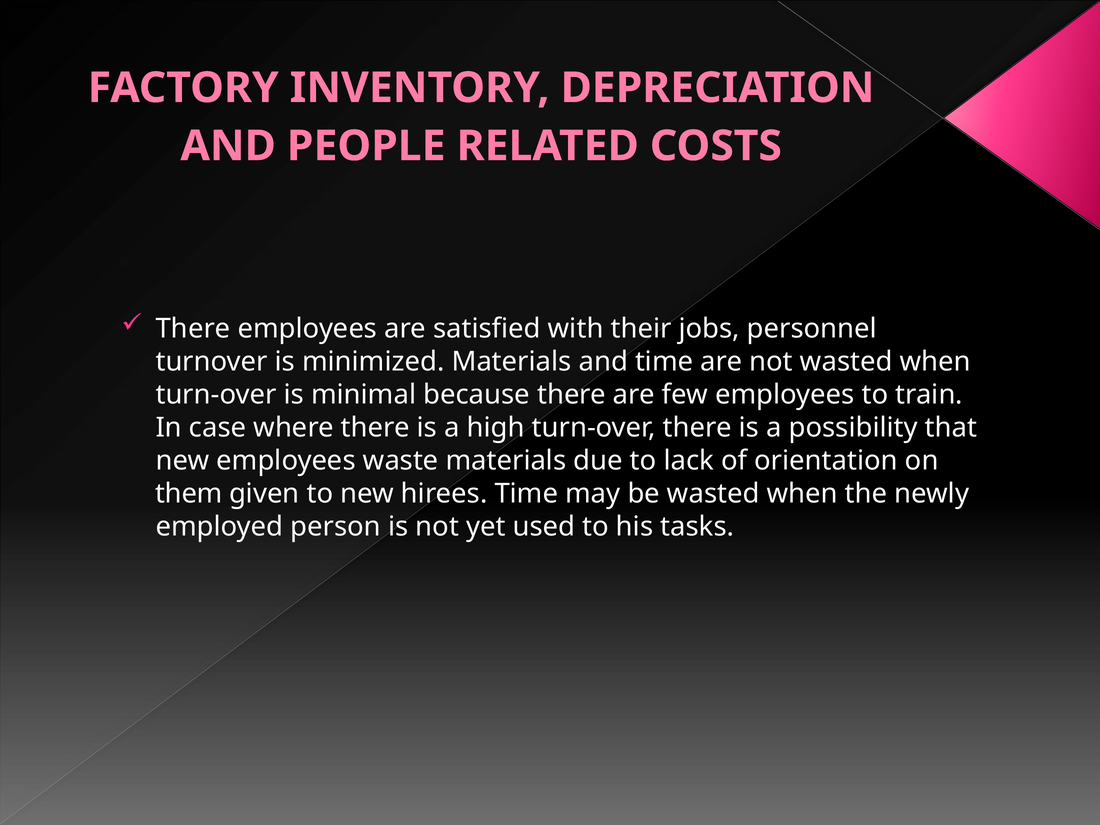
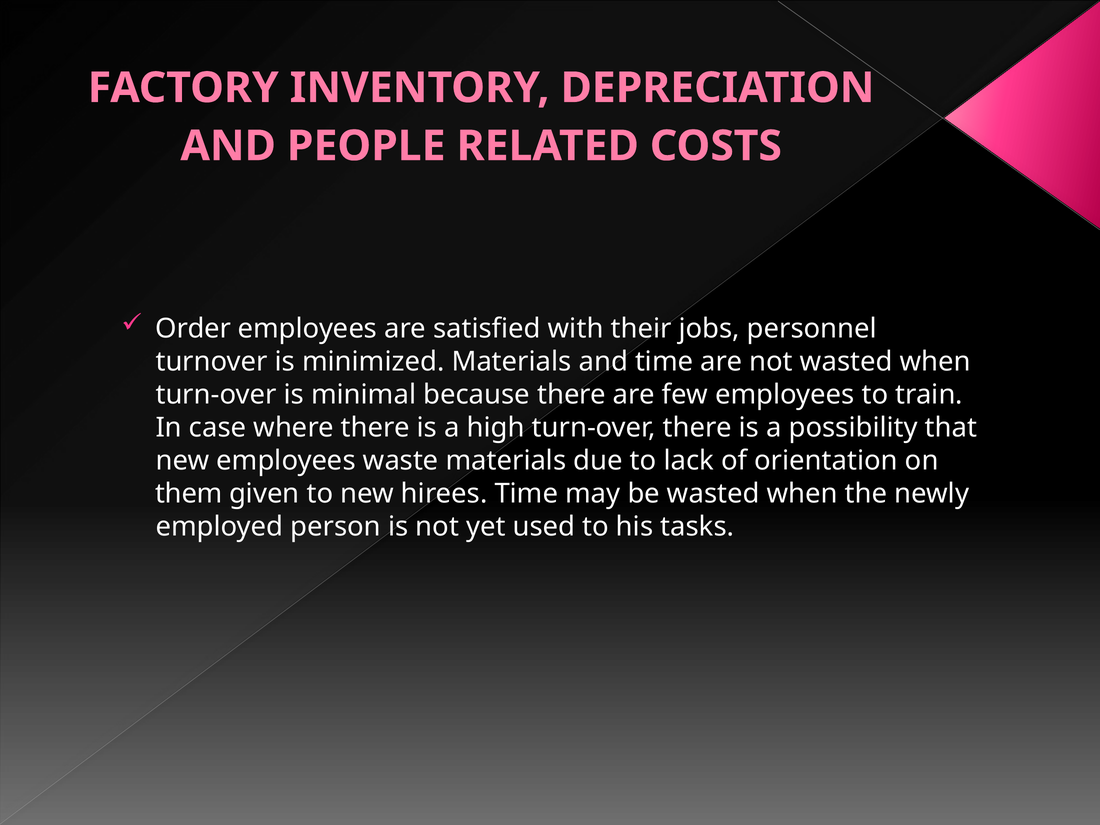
There: There -> Order (193, 329)
